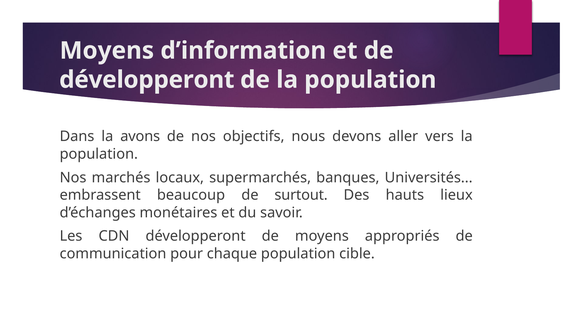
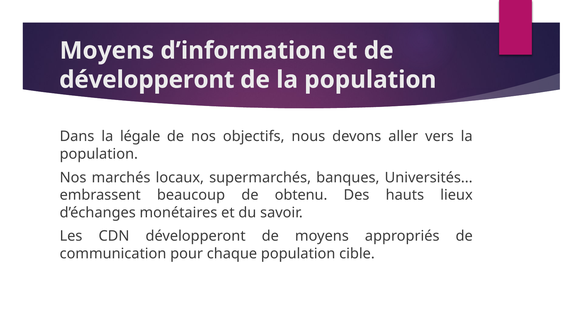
avons: avons -> légale (140, 136)
surtout: surtout -> obtenu (301, 195)
